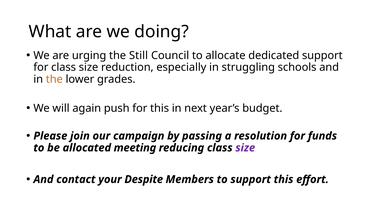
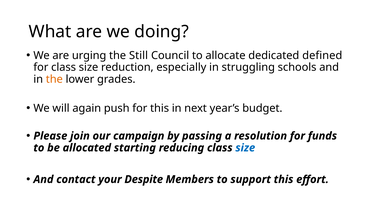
dedicated support: support -> defined (322, 56)
meeting: meeting -> starting (135, 148)
size colour: purple -> blue (245, 148)
